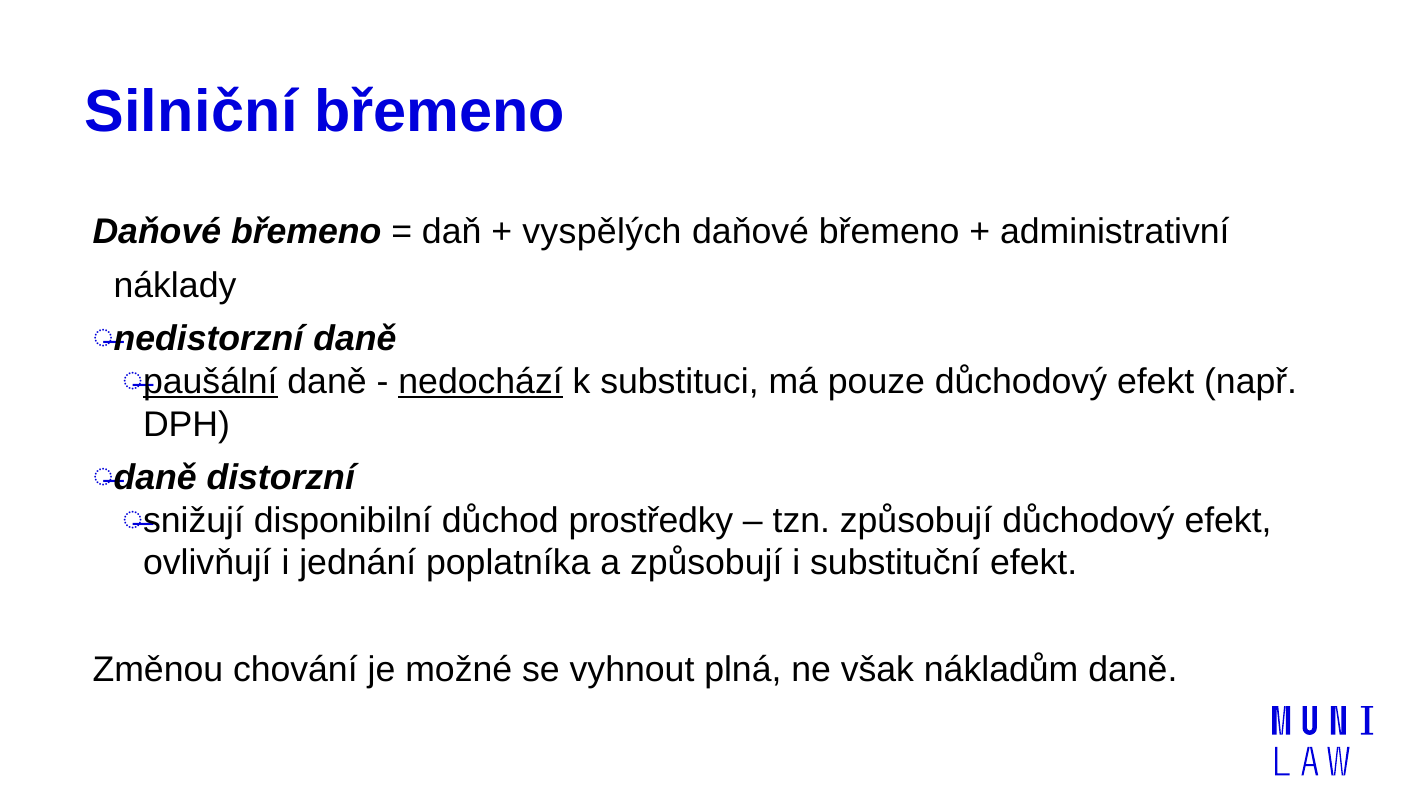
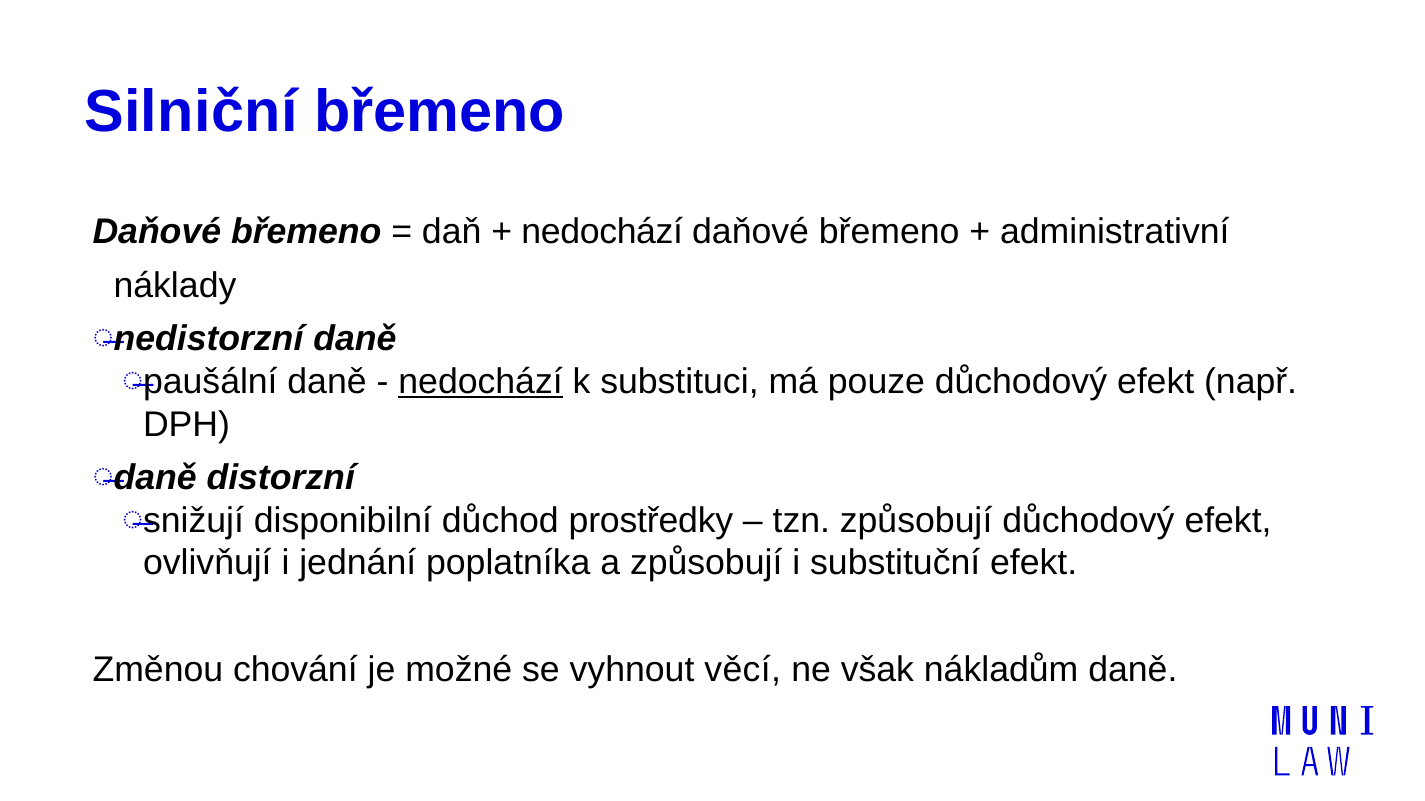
vyspělých: vyspělých -> nedochází (602, 232)
paušální underline: present -> none (210, 382)
plná: plná -> věcí (743, 671)
